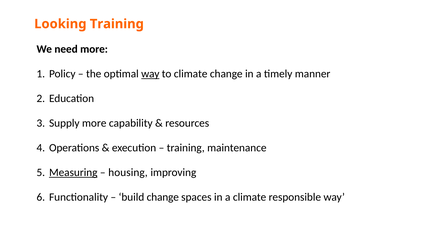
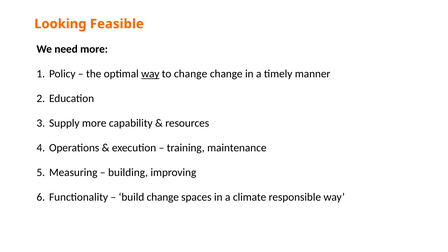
Looking Training: Training -> Feasible (117, 24)
to climate: climate -> change (191, 74)
Measuring underline: present -> none (73, 172)
housing: housing -> building (128, 172)
